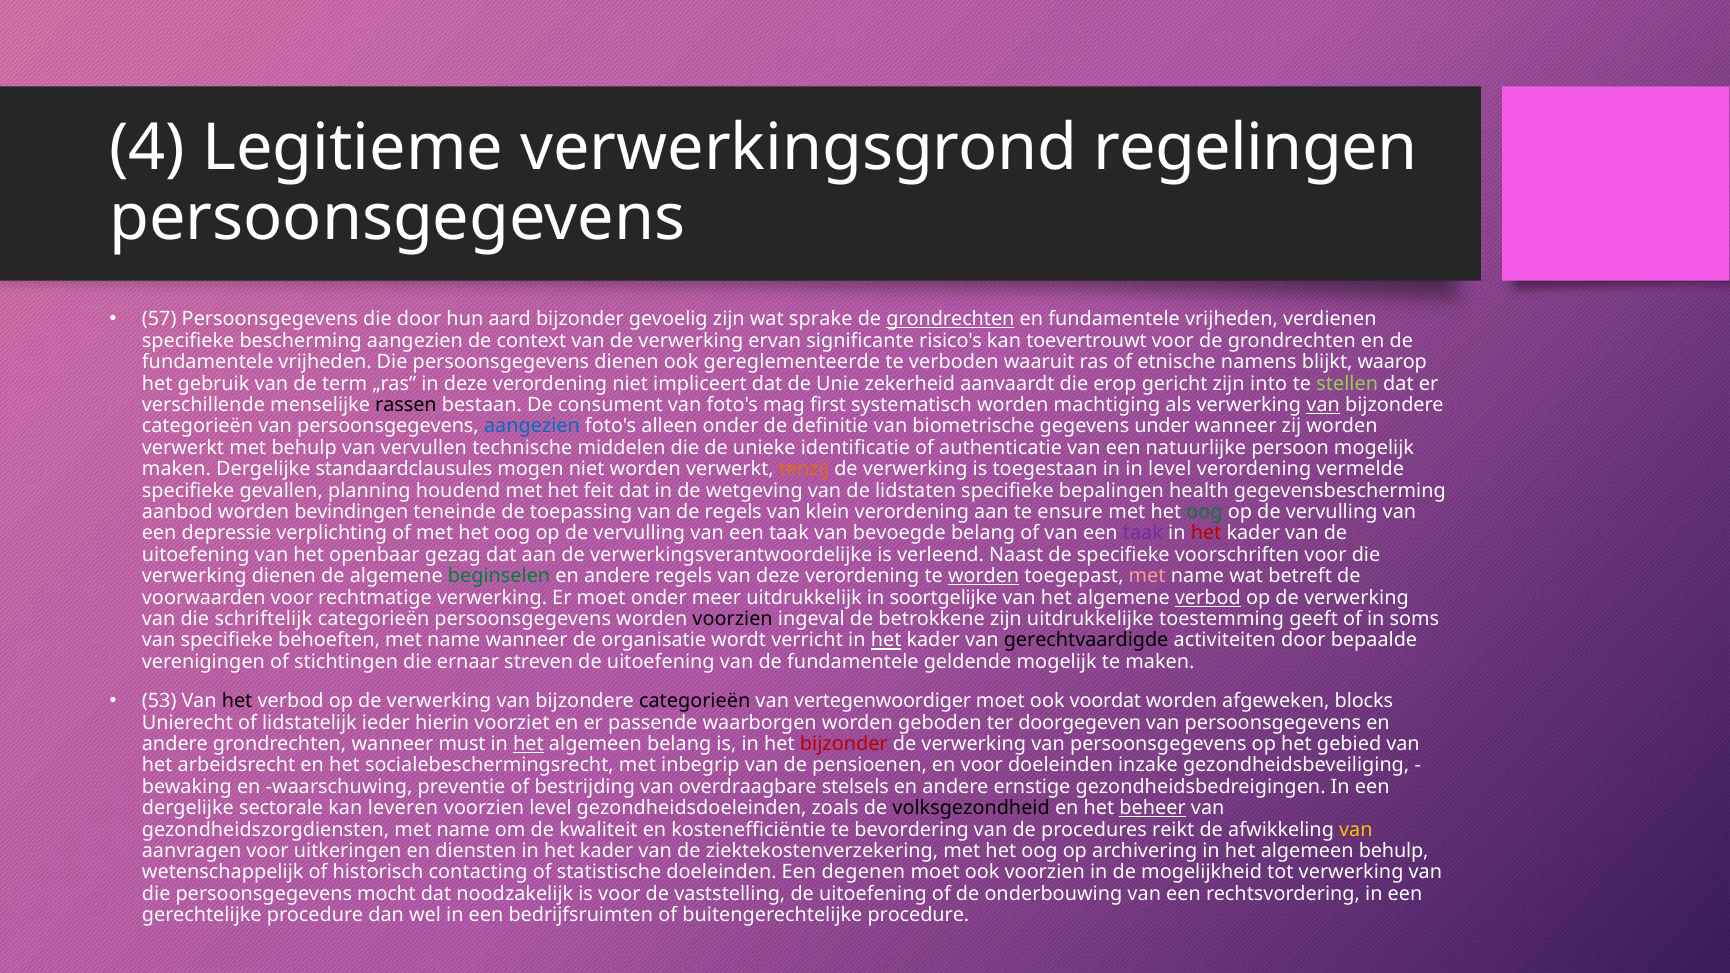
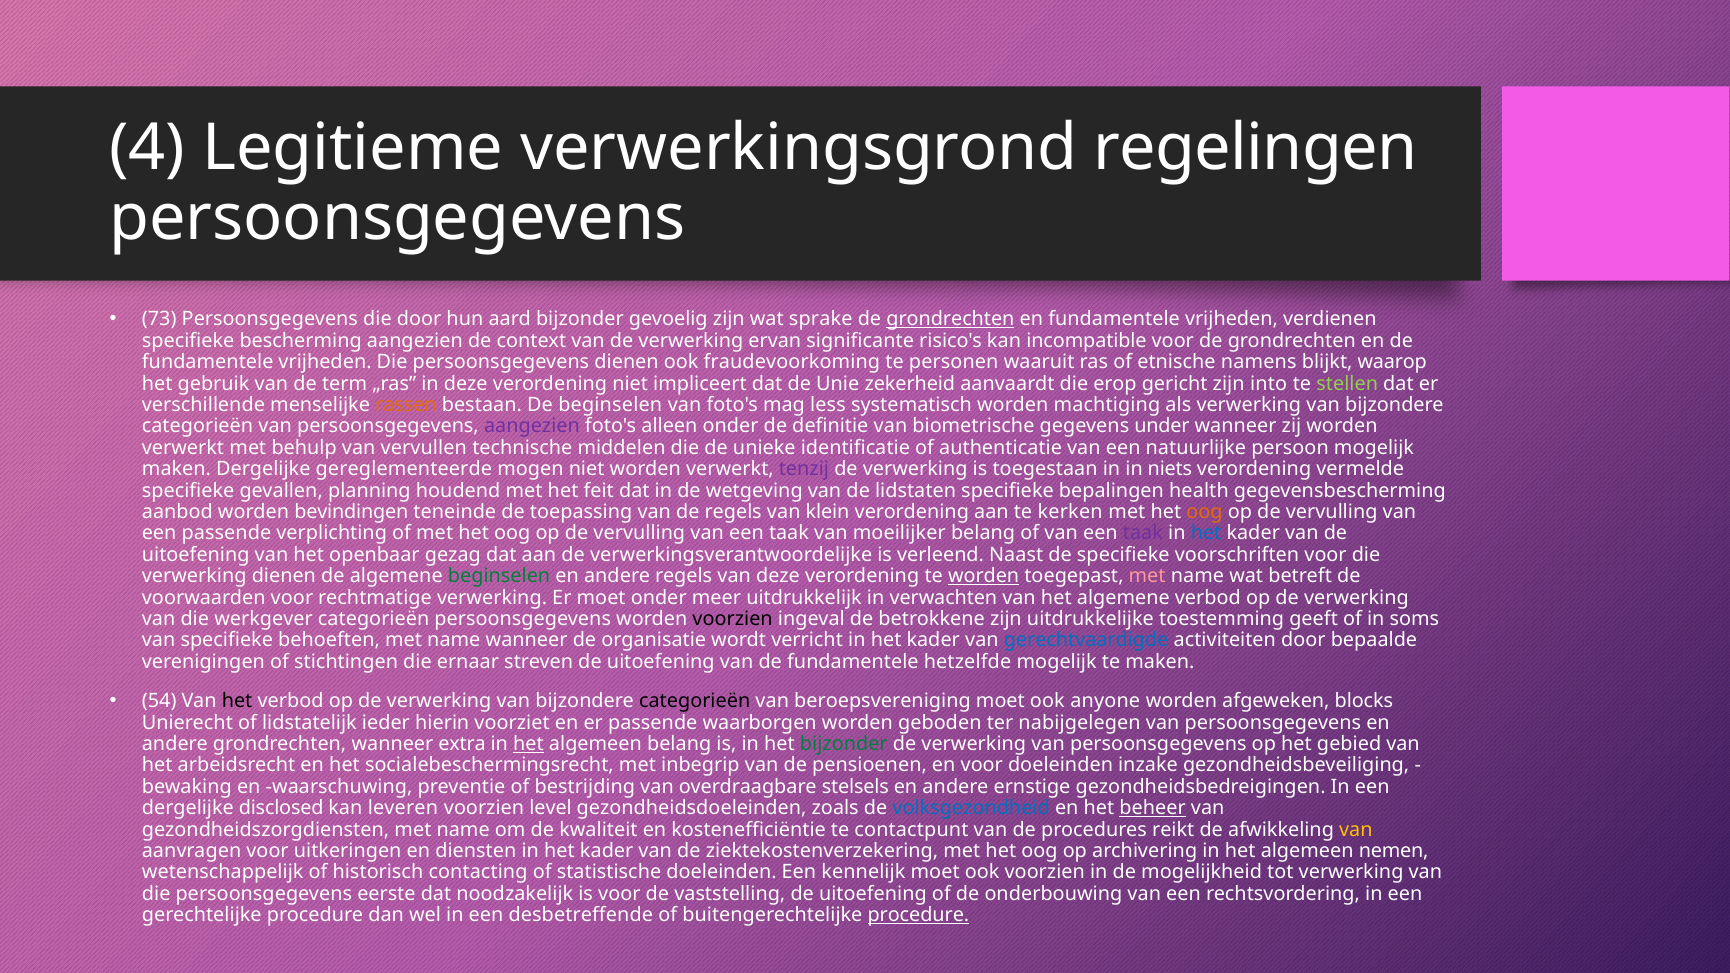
57: 57 -> 73 (159, 319)
toevertrouwt: toevertrouwt -> incompatible (1086, 341)
gereglementeerde: gereglementeerde -> fraudevoorkoming (792, 362)
verboden: verboden -> personen (954, 362)
rassen colour: black -> orange (406, 405)
De consument: consument -> beginselen (610, 405)
first: first -> less (828, 405)
van underline: present -> none (1323, 405)
aangezien colour: blue -> purple (532, 426)
standaardclausules: standaardclausules -> gereglementeerde (404, 469)
tenzij colour: orange -> purple (804, 469)
in level: level -> niets (1170, 469)
ensure: ensure -> kerken (1070, 512)
oog colour: green -> orange (1204, 512)
een depressie: depressie -> passende (226, 533)
bevoegde: bevoegde -> moeilijker (899, 533)
het colour: red -> blue (1206, 533)
soortgelijke: soortgelijke -> verwachten (943, 598)
verbod underline: present -> none (1208, 598)
schriftelijk: schriftelijk -> werkgever (264, 619)
het underline: present -> none (886, 640)
gerechtvaardigde colour: black -> blue (1086, 640)
geldende: geldende -> hetzelfde (968, 662)
53: 53 -> 54 (159, 701)
vertegenwoordiger: vertegenwoordiger -> beroepsvereniging (882, 701)
voordat: voordat -> anyone (1105, 701)
doorgegeven: doorgegeven -> nabijgelegen (1080, 723)
must: must -> extra (462, 744)
bijzonder colour: red -> green (844, 744)
sectorale: sectorale -> disclosed (281, 808)
volksgezondheid colour: black -> blue (971, 808)
bevordering: bevordering -> contactpunt (911, 830)
algemeen behulp: behulp -> nemen (1394, 851)
degenen: degenen -> kennelijk (863, 873)
mocht: mocht -> eerste (386, 894)
bedrijfsruimten: bedrijfsruimten -> desbetreffende (581, 915)
procedure underline: none -> present (918, 915)
